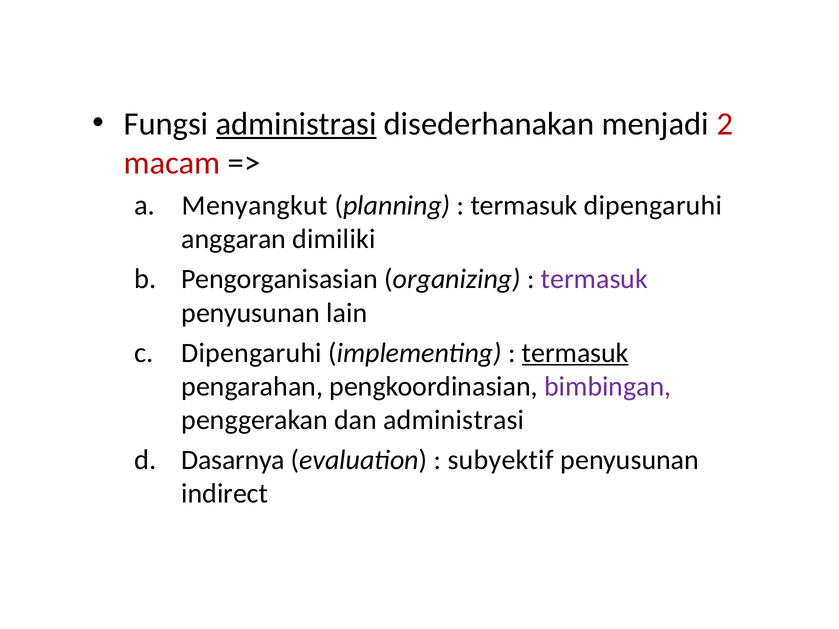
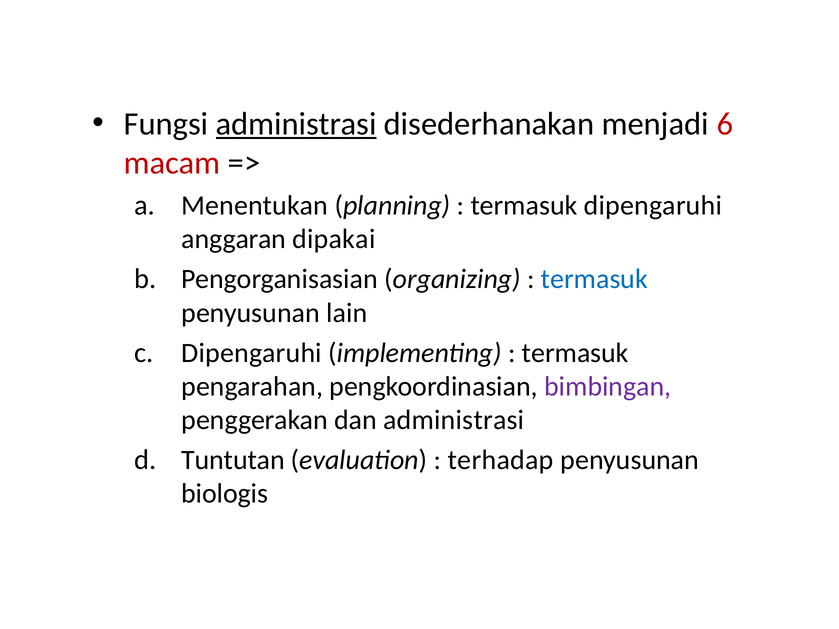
2: 2 -> 6 (725, 124)
Menyangkut: Menyangkut -> Menentukan (255, 206)
dimiliki: dimiliki -> dipakai (334, 239)
termasuk colour: purple -> blue (594, 279)
termasuk underline: present -> none (575, 353)
Dasarnya: Dasarnya -> Tuntutan (233, 460)
subyektif: subyektif -> terhadap (501, 460)
indirect: indirect -> biologis (225, 494)
